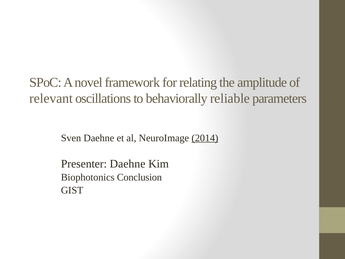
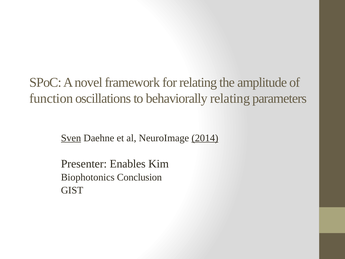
relevant: relevant -> function (51, 98)
behaviorally reliable: reliable -> relating (230, 98)
Sven underline: none -> present (71, 138)
Presenter Daehne: Daehne -> Enables (128, 164)
